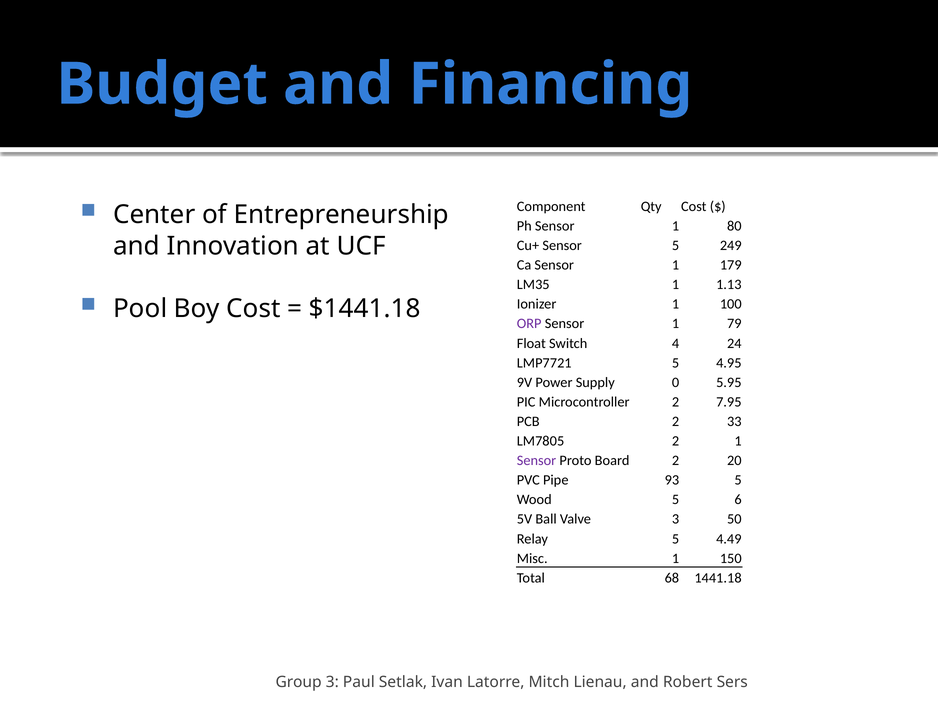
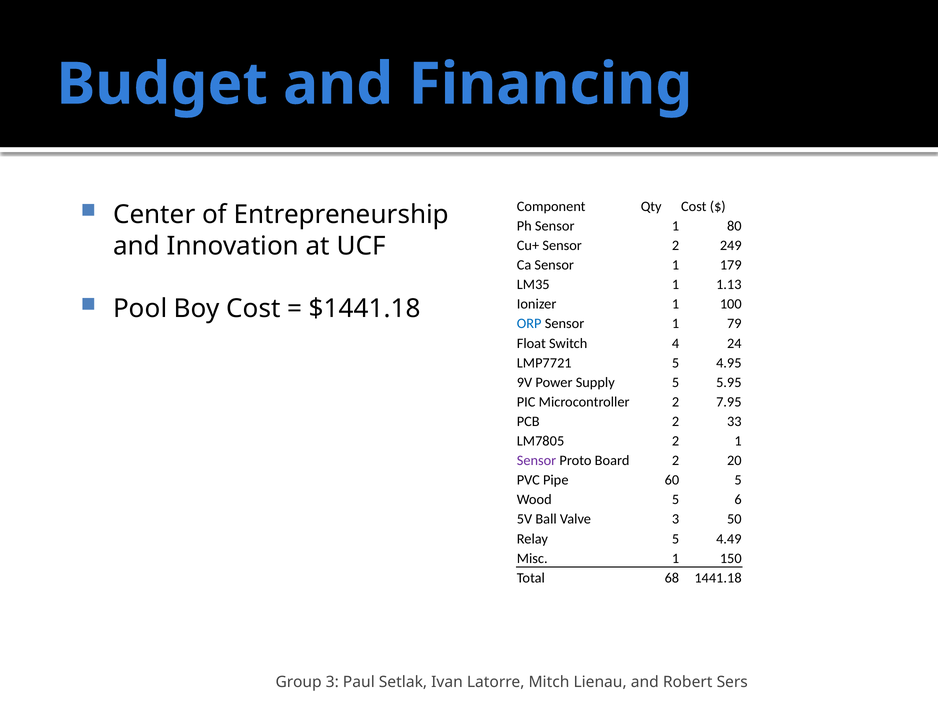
Sensor 5: 5 -> 2 (676, 245)
ORP colour: purple -> blue (529, 324)
Supply 0: 0 -> 5 (676, 382)
93: 93 -> 60 (672, 480)
